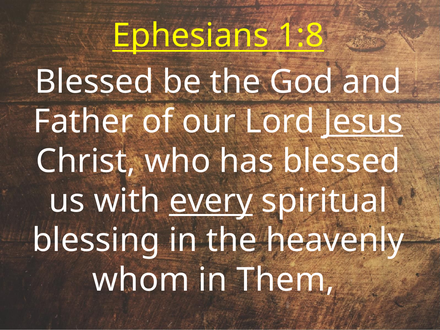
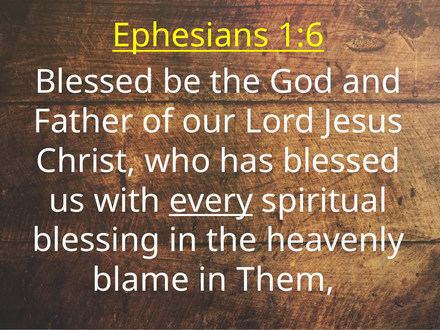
1:8: 1:8 -> 1:6 (301, 36)
Jesus underline: present -> none (363, 122)
whom: whom -> blame (141, 280)
